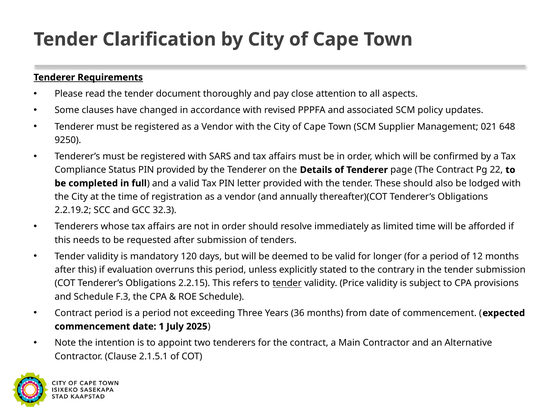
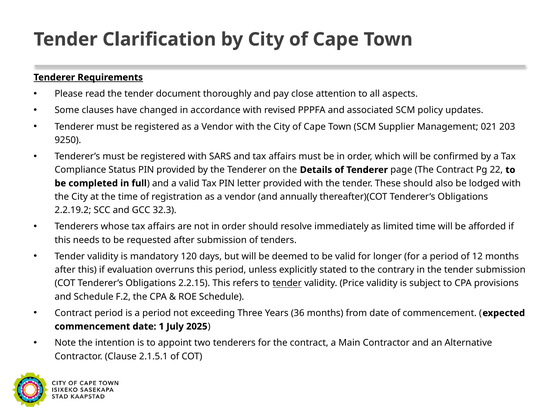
648: 648 -> 203 (507, 127)
F.3: F.3 -> F.2 (123, 297)
